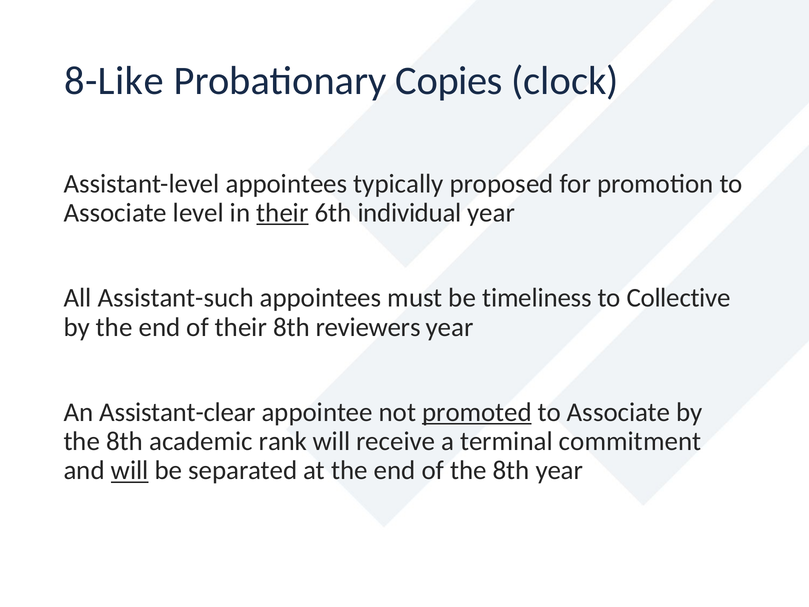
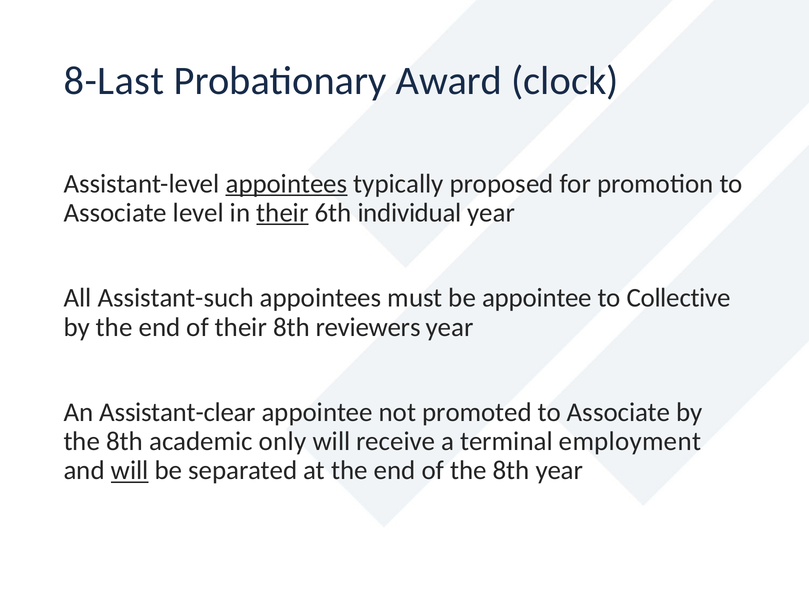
8-Like: 8-Like -> 8-Last (114, 81)
Copies: Copies -> Award (449, 81)
appointees underline: none -> present (287, 184)
be timeliness: timeliness -> appointee (537, 298)
promoted underline: present -> none (477, 412)
rank: rank -> only (283, 441)
commitment: commitment -> employment (630, 441)
